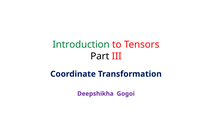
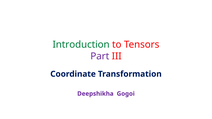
Part colour: black -> purple (100, 56)
